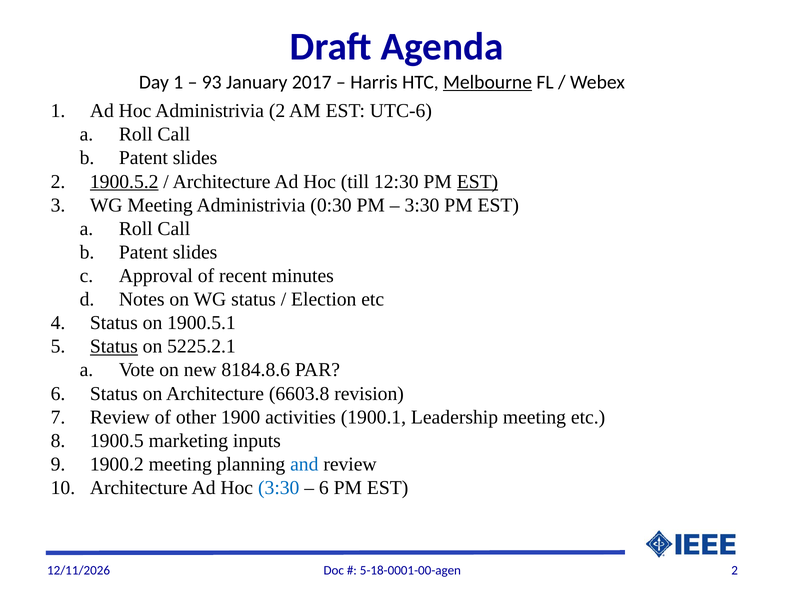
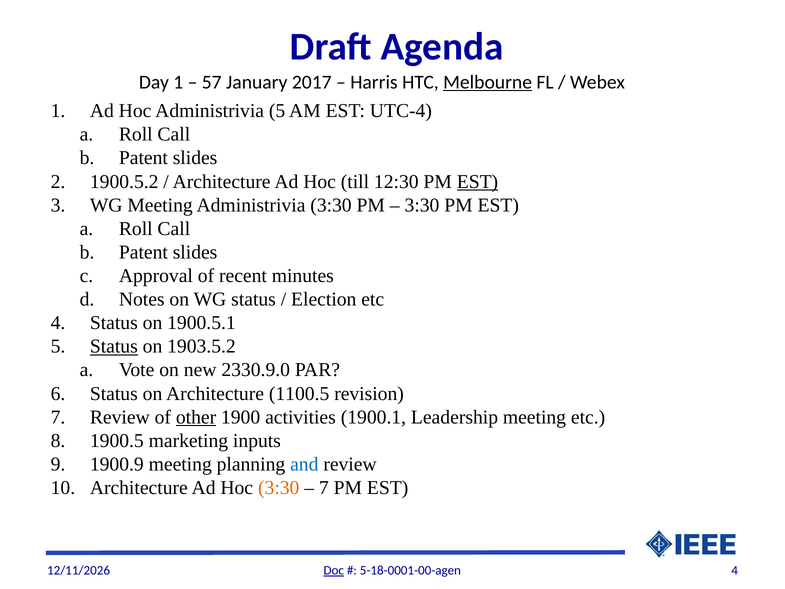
93: 93 -> 57 (212, 82)
Administrivia 2: 2 -> 5 (277, 111)
UTC-6: UTC-6 -> UTC-4 (401, 111)
1900.5.2 underline: present -> none (124, 181)
Administrivia 0:30: 0:30 -> 3:30 (331, 205)
5225.2.1: 5225.2.1 -> 1903.5.2 (201, 346)
8184.8.6: 8184.8.6 -> 2330.9.0 (256, 370)
6603.8: 6603.8 -> 1100.5 (299, 393)
other underline: none -> present (196, 417)
1900.2: 1900.2 -> 1900.9 (117, 464)
3:30 colour: blue -> orange (279, 488)
6: 6 -> 7 (324, 488)
Doc underline: none -> present (334, 570)
5-18-0001-00-agen 2: 2 -> 4 (735, 570)
